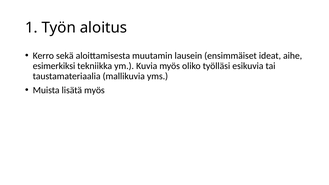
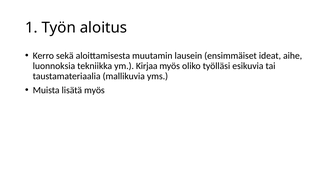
esimerkiksi: esimerkiksi -> luonnoksia (54, 66)
Kuvia: Kuvia -> Kirjaa (147, 66)
